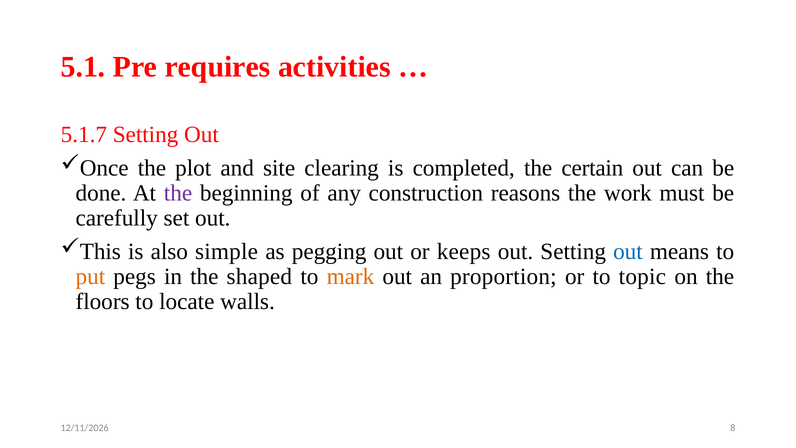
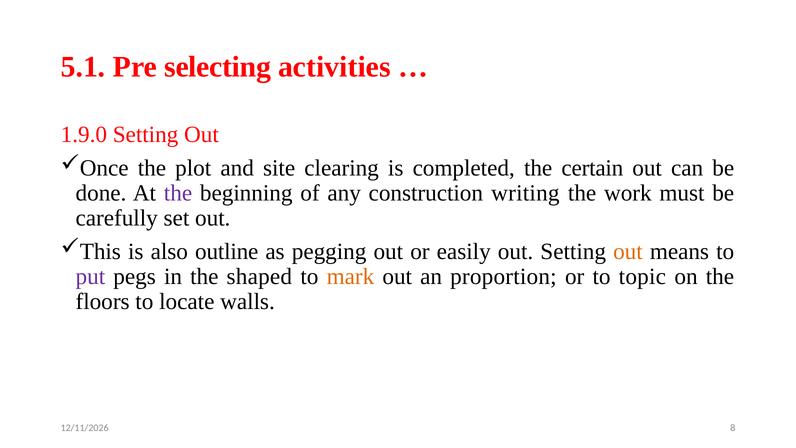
requires: requires -> selecting (218, 67)
5.1.7: 5.1.7 -> 1.9.0 (84, 135)
reasons: reasons -> writing (525, 193)
simple: simple -> outline (227, 251)
keeps: keeps -> easily (464, 251)
out colour: blue -> orange (628, 251)
put colour: orange -> purple (90, 277)
